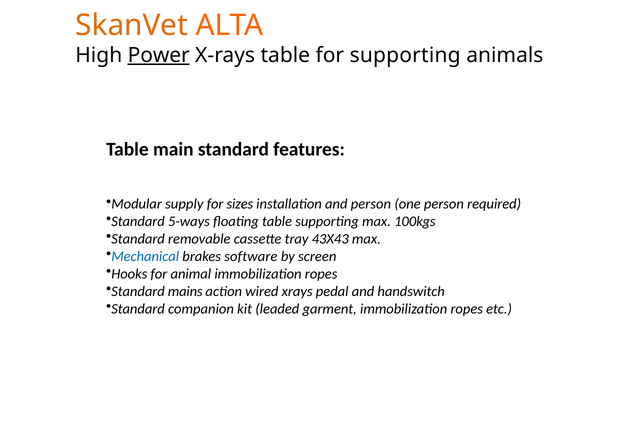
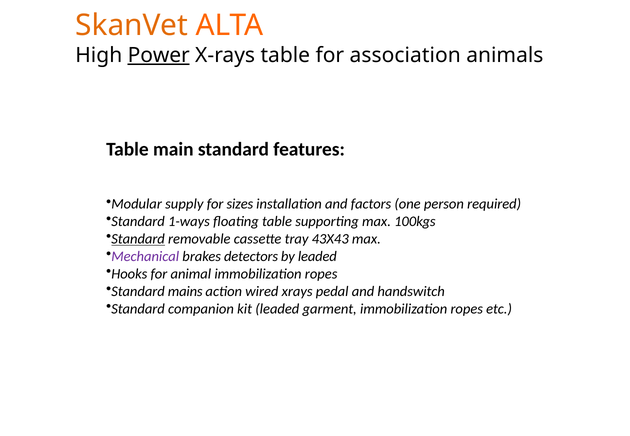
for supporting: supporting -> association (405, 55)
and person: person -> factors (371, 204)
5-ways: 5-ways -> 1-ways (189, 222)
Standard underline: none -> present (138, 239)
Mechanical colour: blue -> purple (145, 257)
software: software -> detectors (251, 257)
by screen: screen -> leaded (317, 257)
